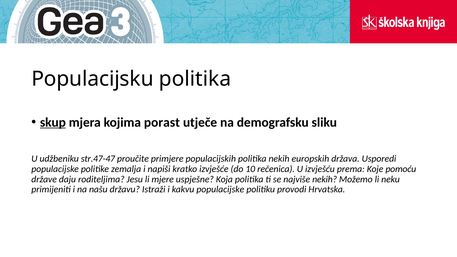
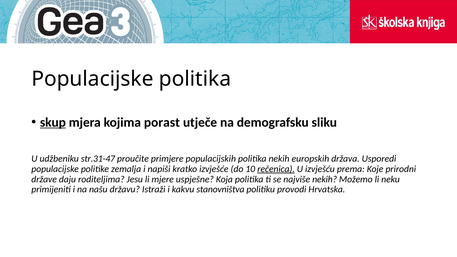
Populacijsku: Populacijsku -> Populacijske (92, 79)
str.47-47: str.47-47 -> str.31-47 (98, 159)
rečenica underline: none -> present (276, 169)
pomoću: pomoću -> prirodni (401, 169)
kakvu populacijske: populacijske -> stanovništva (220, 190)
